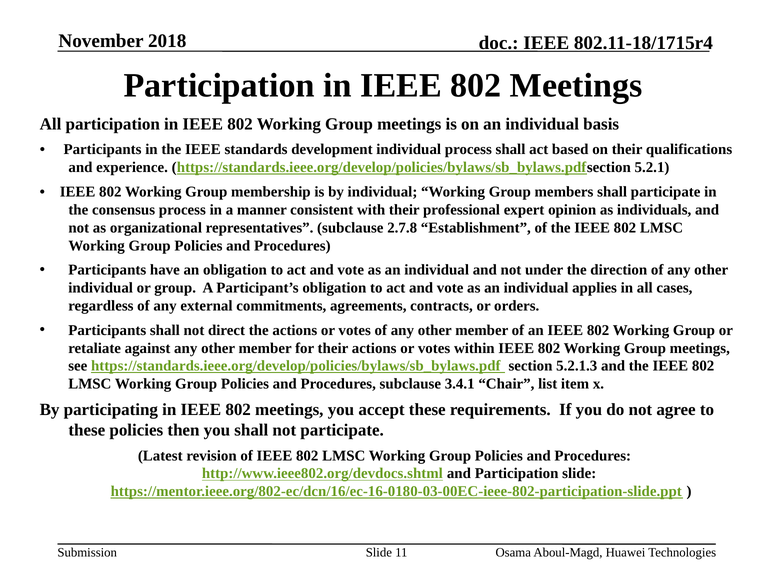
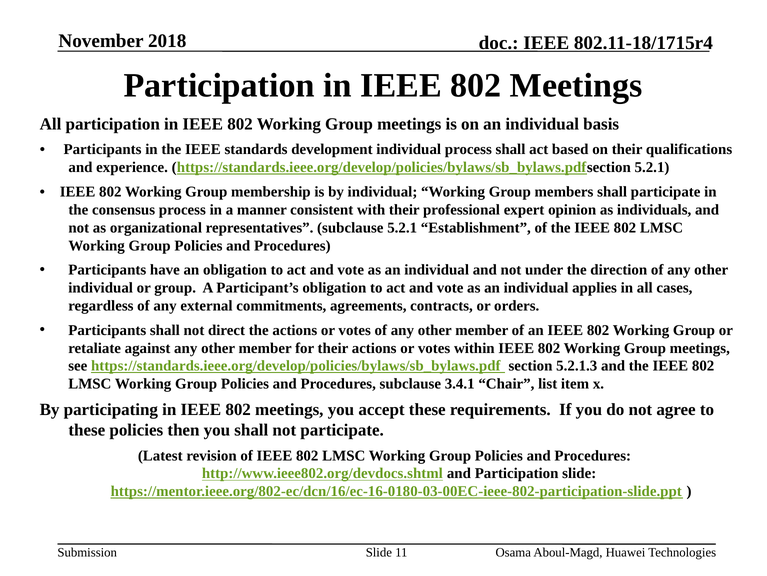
subclause 2.7.8: 2.7.8 -> 5.2.1 (402, 227)
